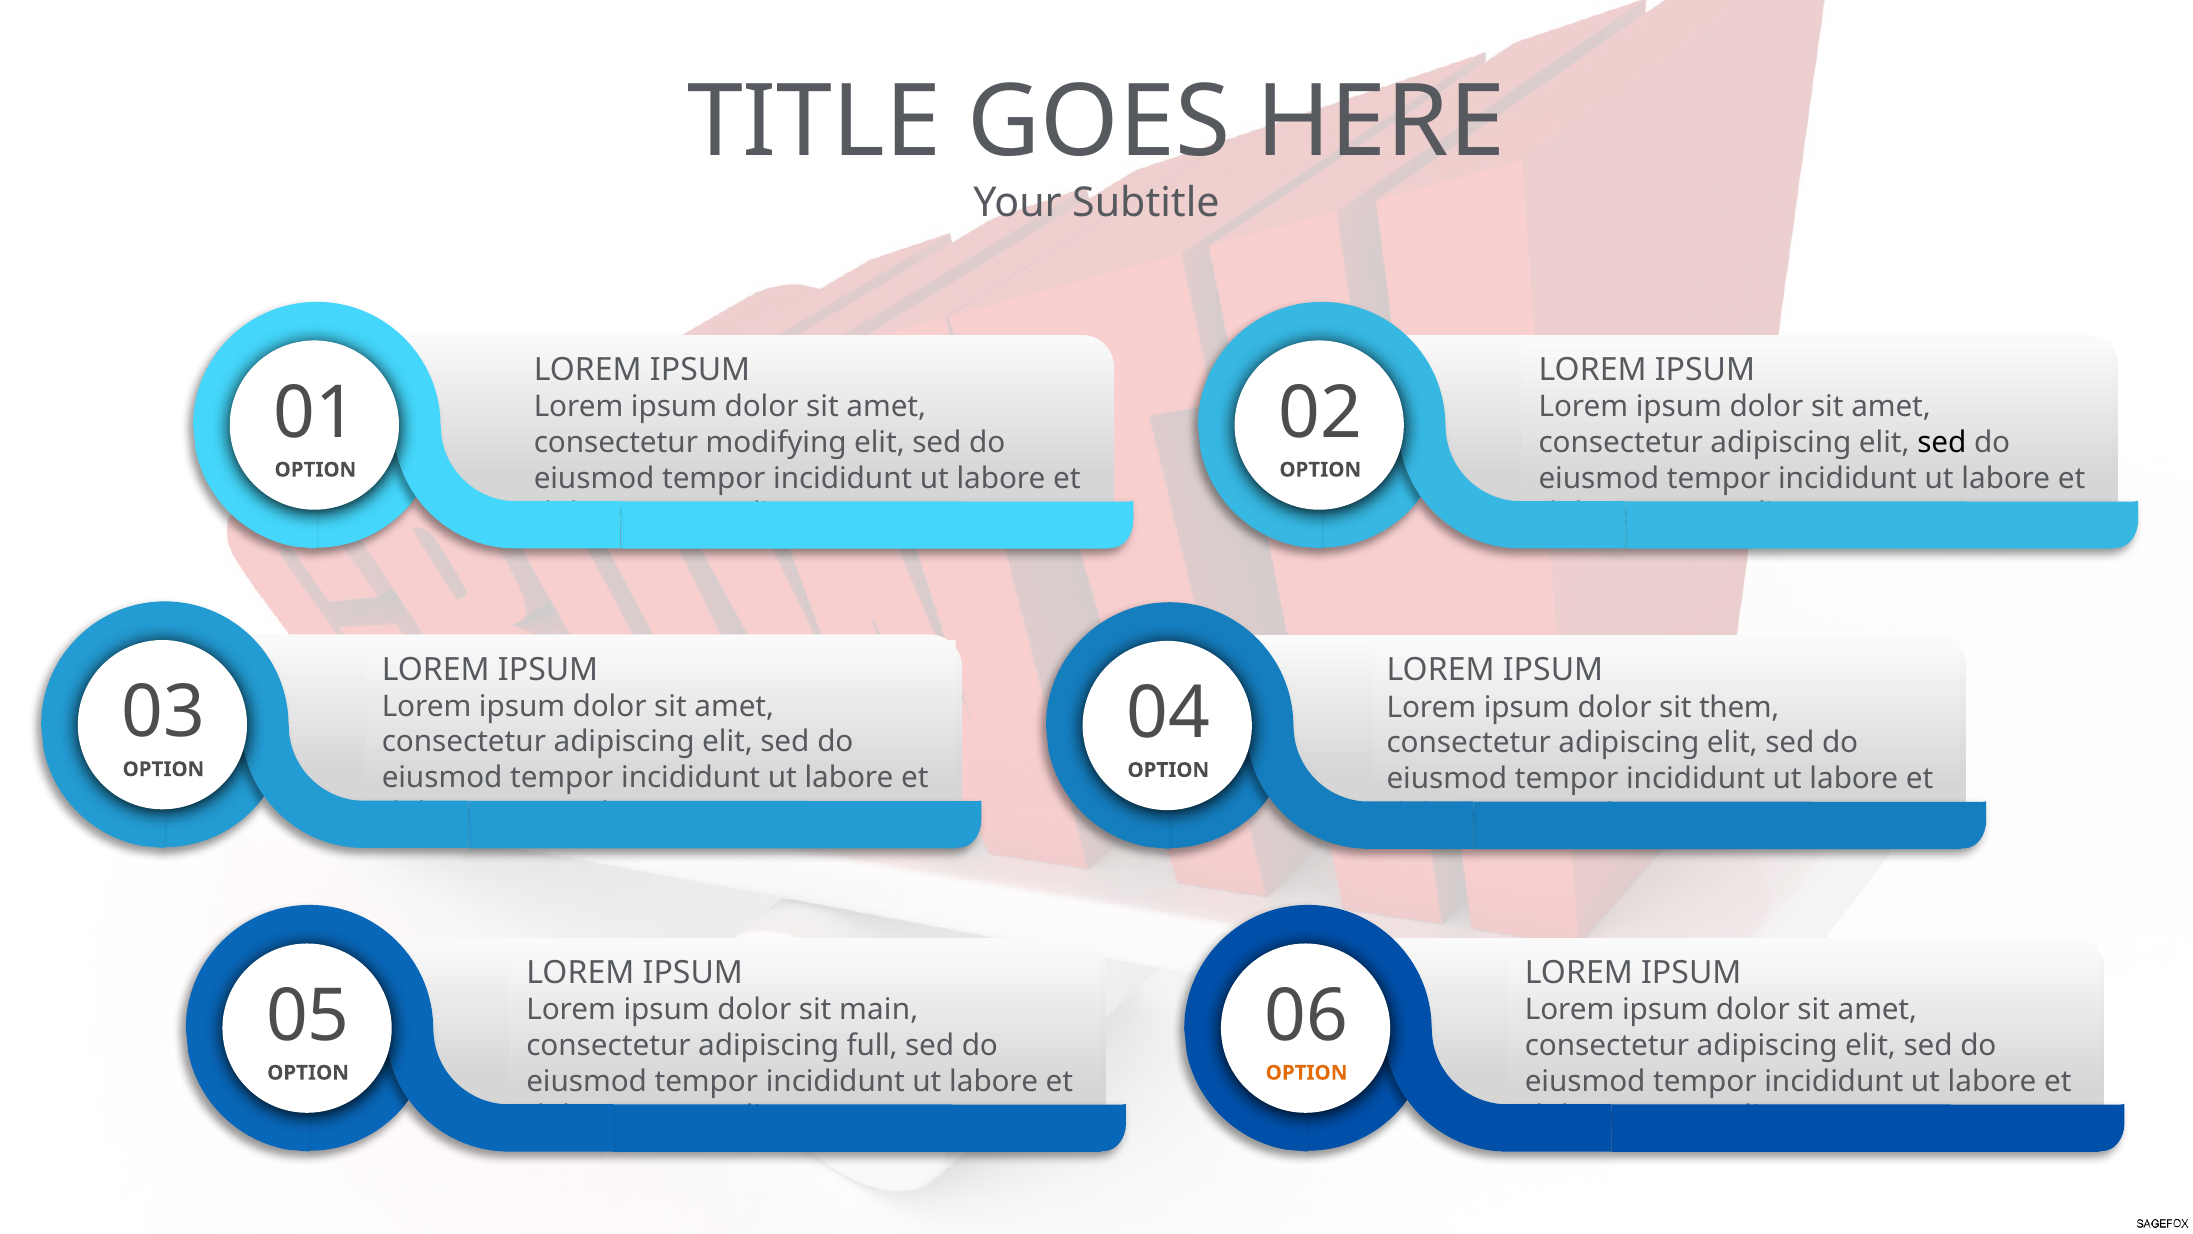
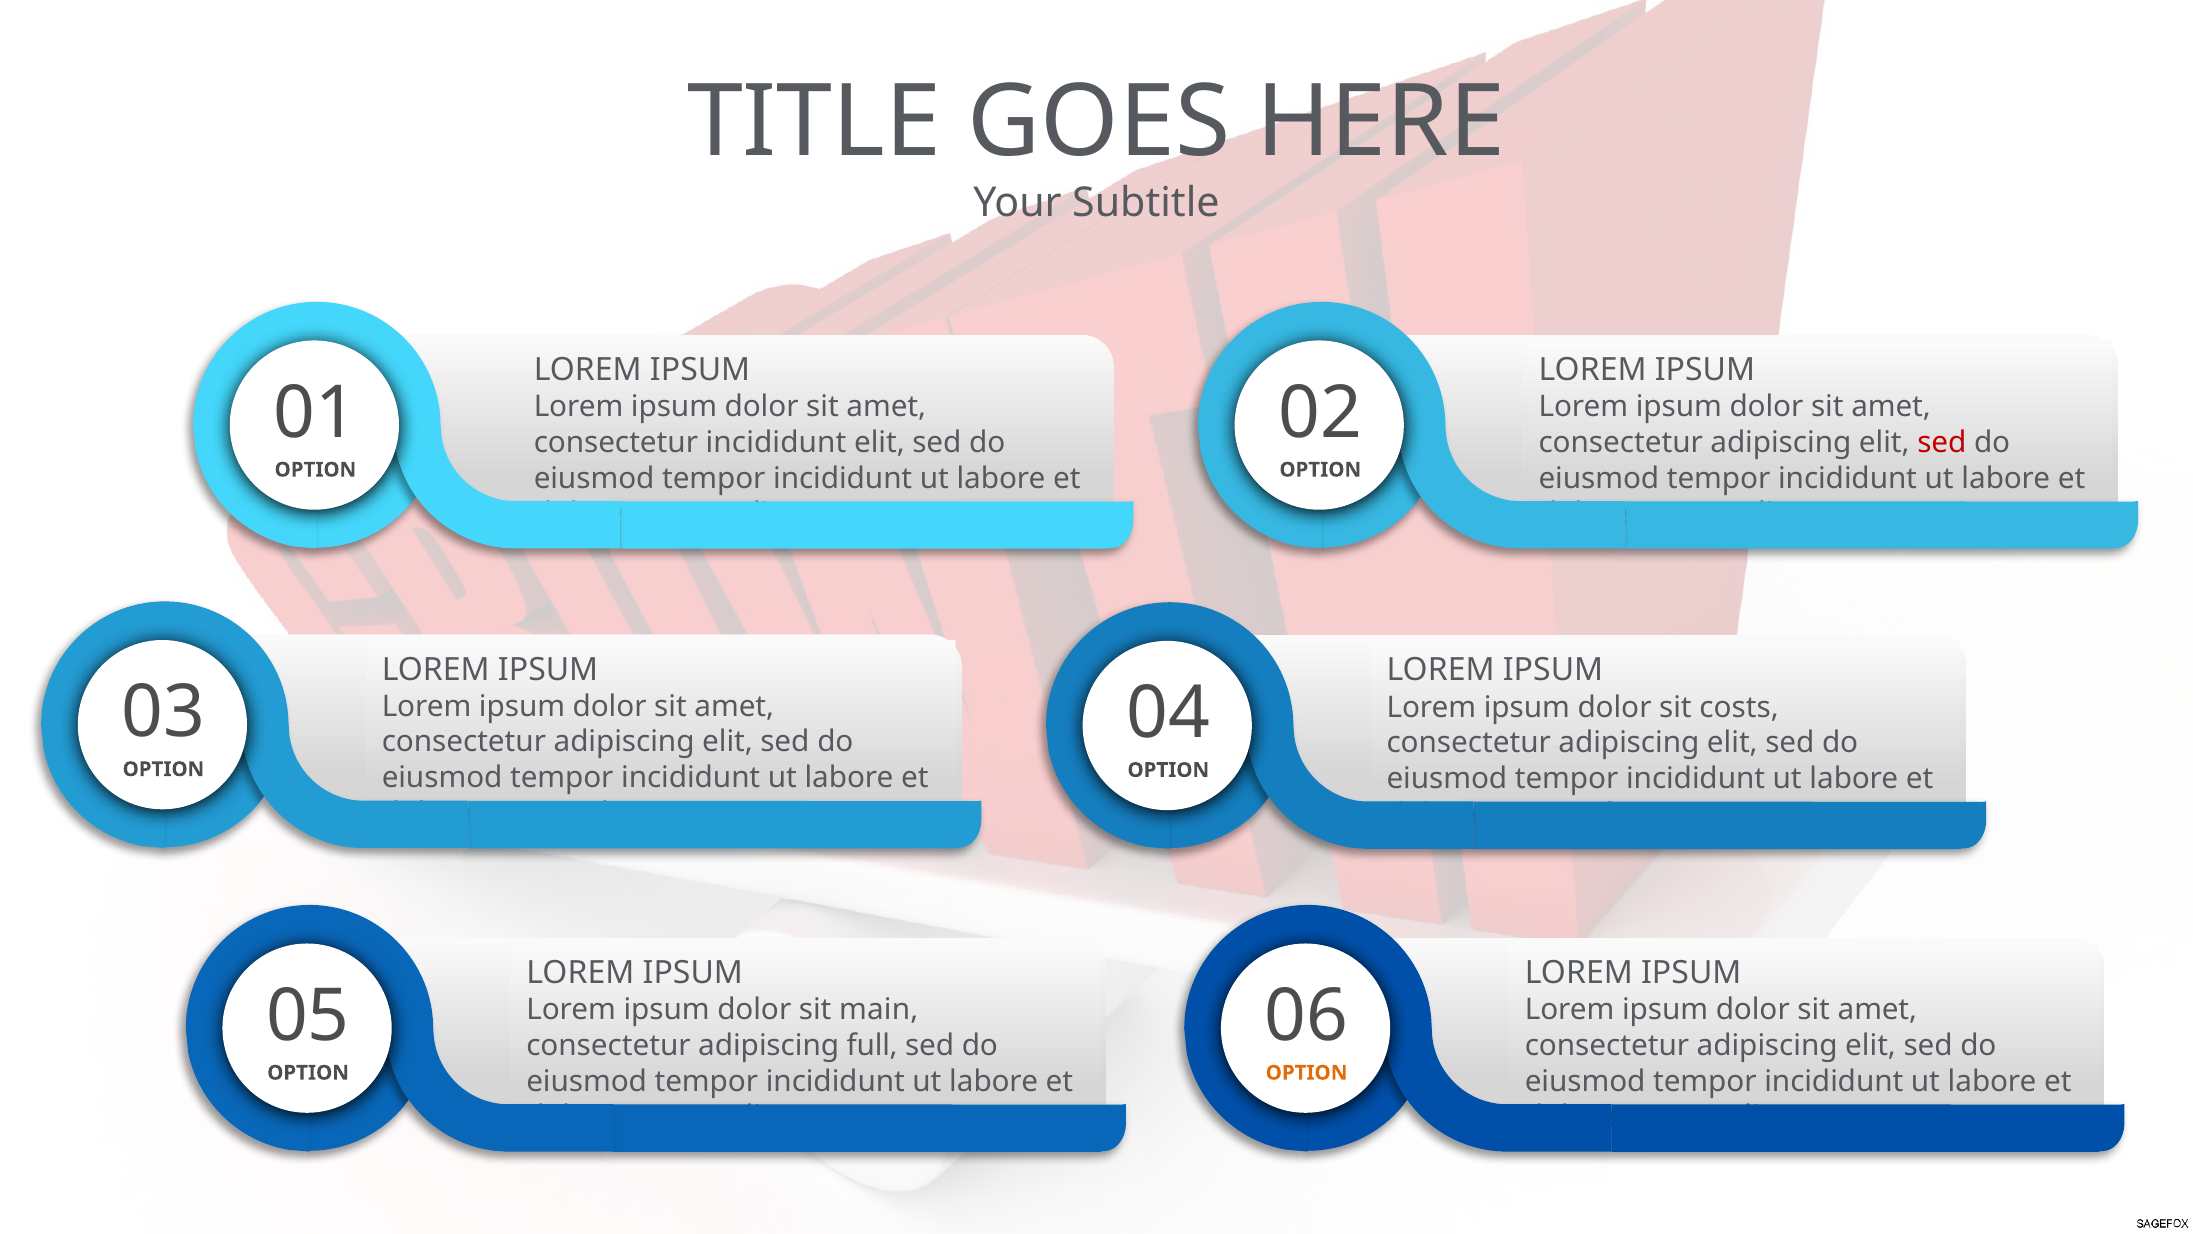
modifying: modifying -> incididunt (776, 442)
sed colour: black -> red (1942, 442)
them: them -> costs (1739, 707)
